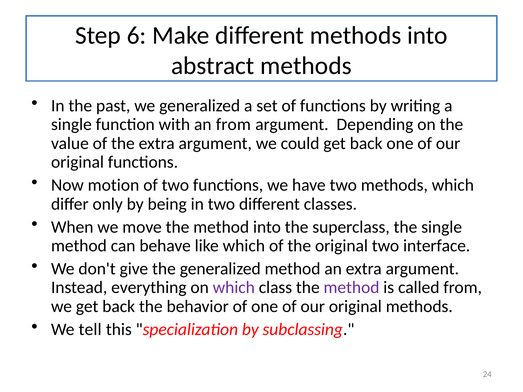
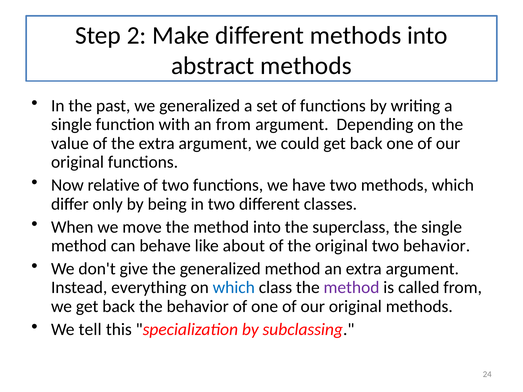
6: 6 -> 2 (137, 35)
motion: motion -> relative (114, 185)
like which: which -> about (244, 246)
two interface: interface -> behavior (437, 246)
which colour: purple -> blue (234, 288)
